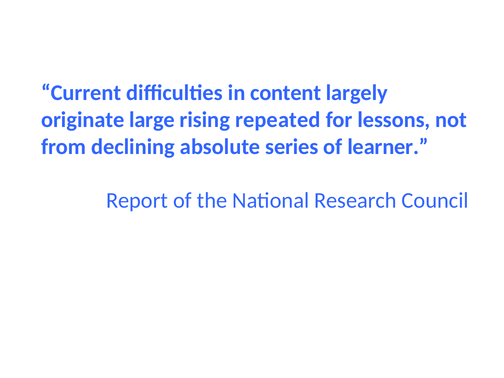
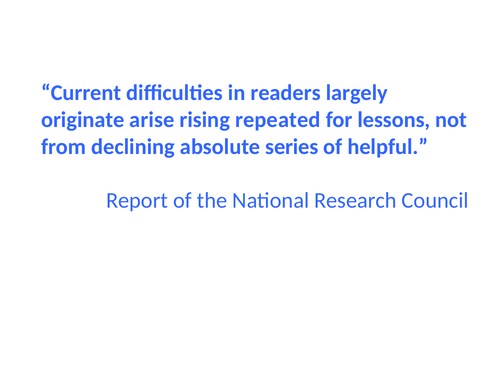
content: content -> readers (286, 93)
large: large -> arise (152, 120)
learner: learner -> helpful (388, 147)
